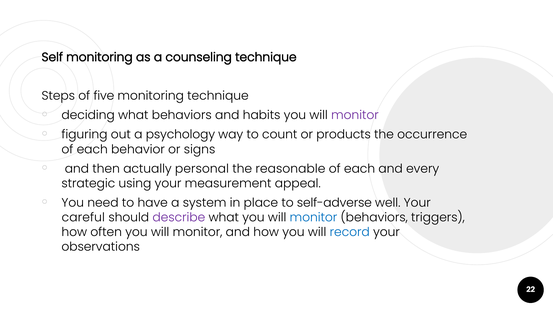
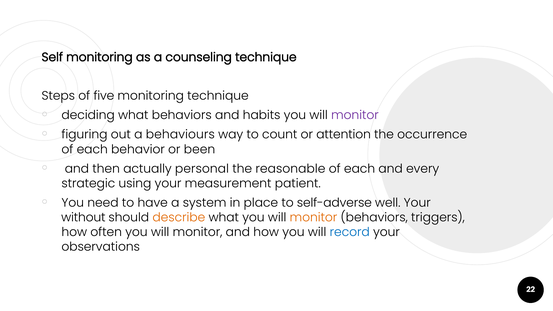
psychology: psychology -> behaviours (180, 135)
products: products -> attention (344, 135)
signs: signs -> been (200, 149)
appeal: appeal -> patient (298, 183)
careful: careful -> without (83, 218)
describe colour: purple -> orange (179, 218)
monitor colour: blue -> orange (313, 218)
